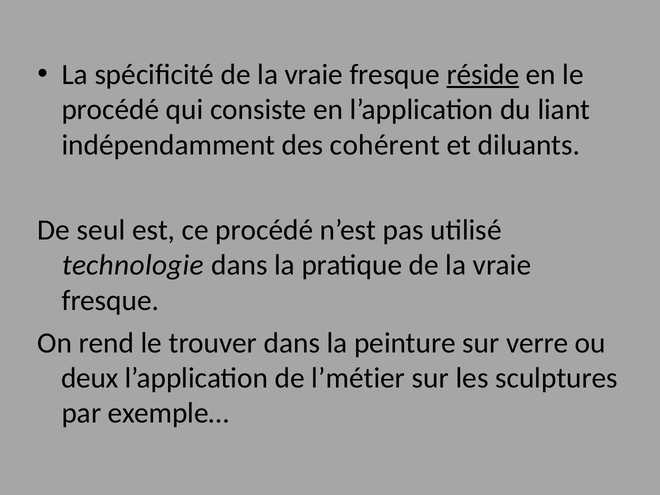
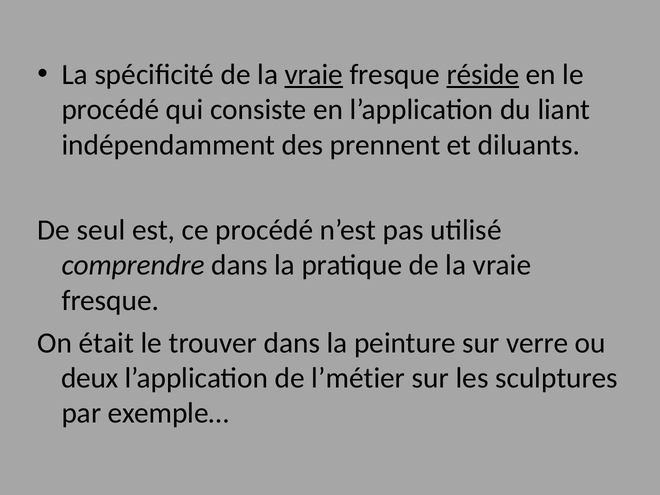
vraie underline: none -> present (314, 74)
cohérent: cohérent -> prennent (385, 145)
technologie: technologie -> comprendre (133, 265)
rend: rend -> était (106, 343)
